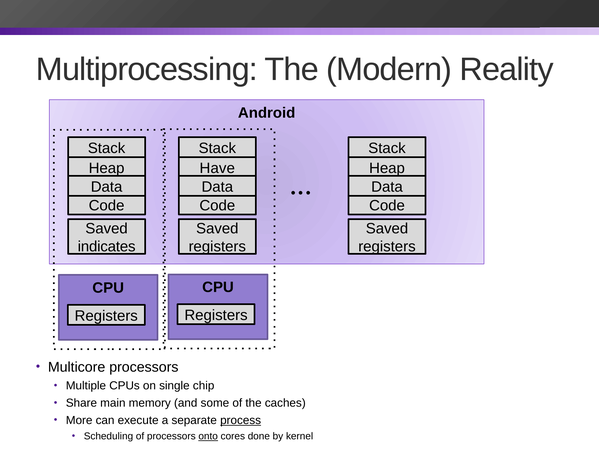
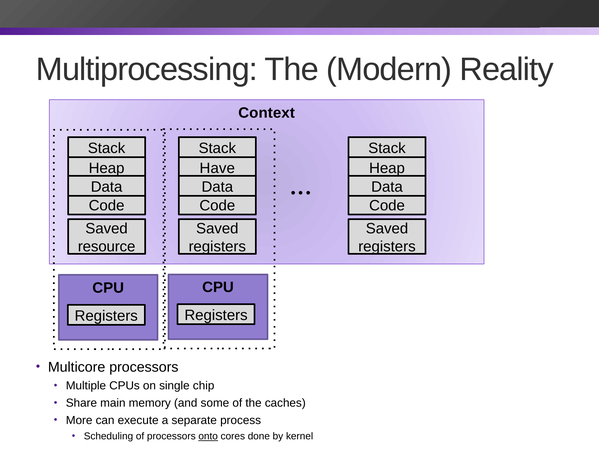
Android: Android -> Context (267, 113)
indicates: indicates -> resource (107, 247)
process underline: present -> none (241, 421)
